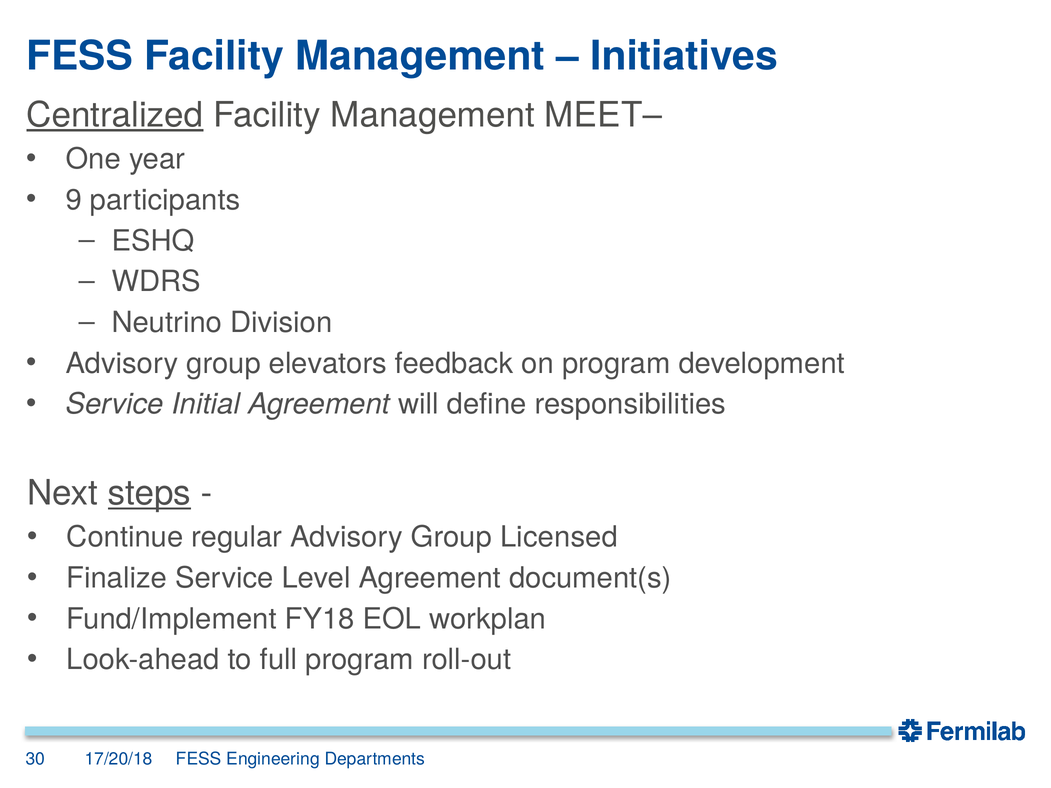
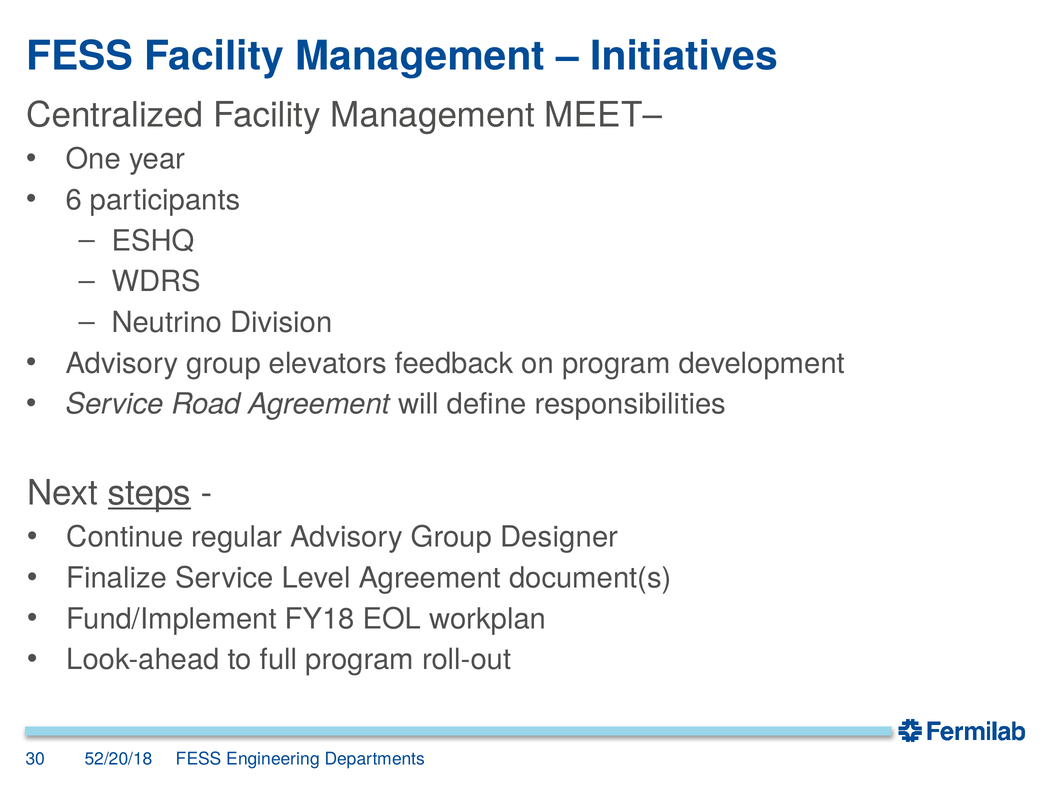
Centralized underline: present -> none (115, 115)
9: 9 -> 6 (74, 200)
Initial: Initial -> Road (206, 404)
Licensed: Licensed -> Designer (559, 537)
17/20/18: 17/20/18 -> 52/20/18 (119, 759)
